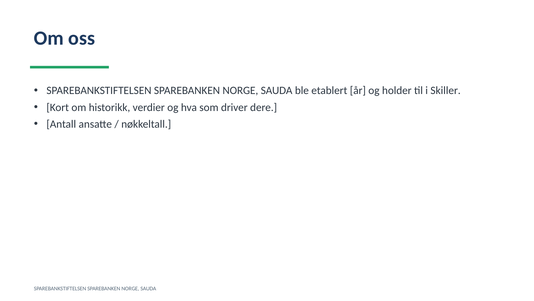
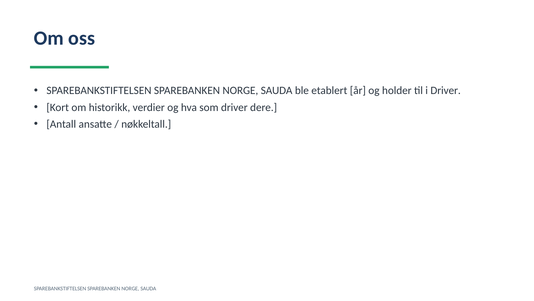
i Skiller: Skiller -> Driver (446, 90)
